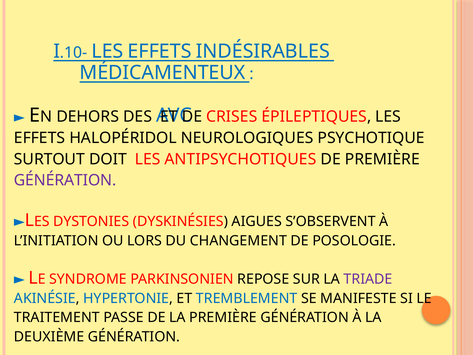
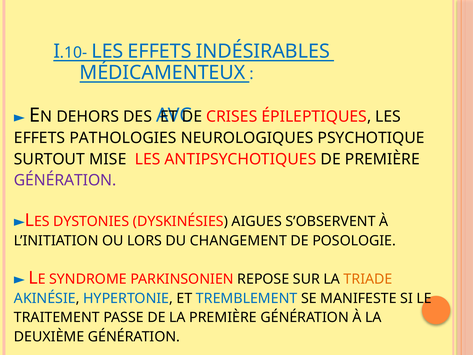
HALOPÉRIDOL: HALOPÉRIDOL -> PATHOLOGIES (123, 138)
DOIT: DOIT -> MISE (108, 159)
TRIADE colour: purple -> orange (368, 279)
